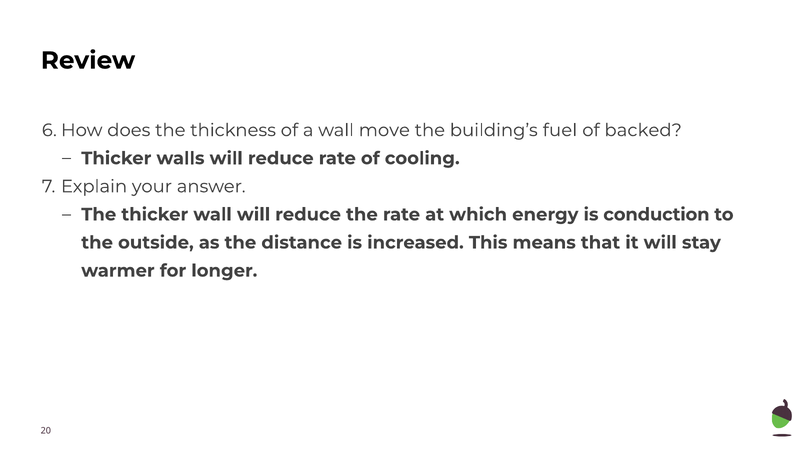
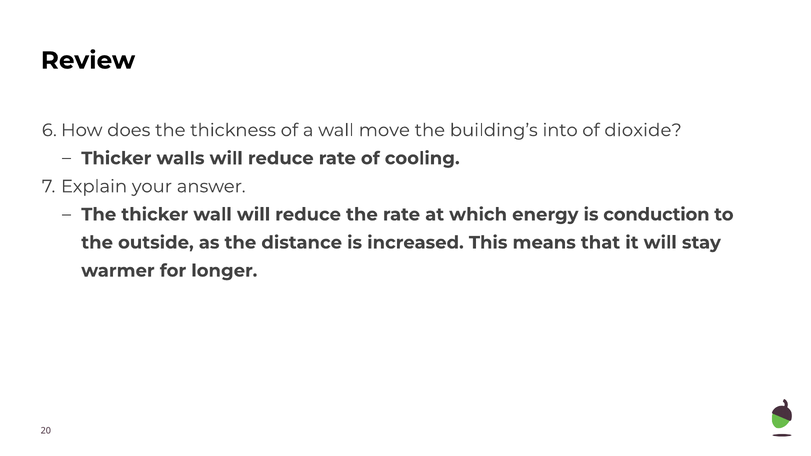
fuel: fuel -> into (560, 130)
backed: backed -> dioxide (643, 130)
